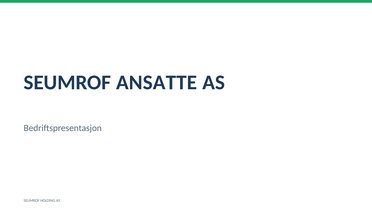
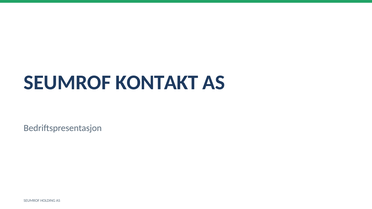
ANSATTE: ANSATTE -> KONTAKT (157, 83)
